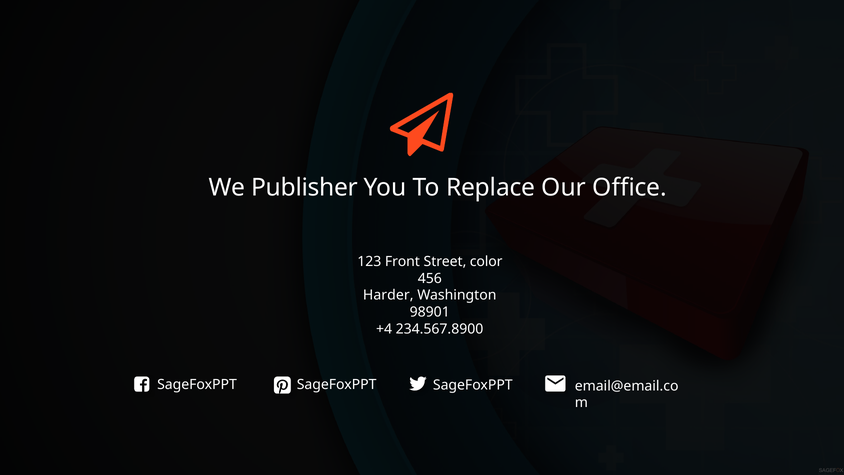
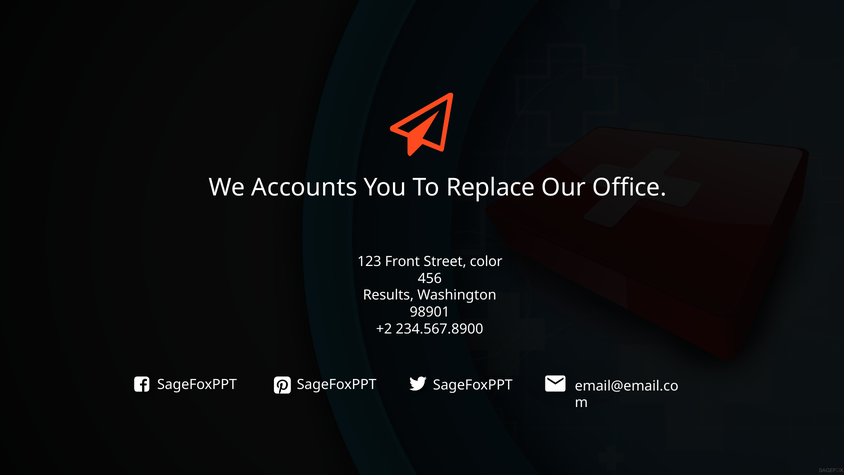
Publisher: Publisher -> Accounts (304, 188)
Harder: Harder -> Results (388, 295)
+4: +4 -> +2 (384, 329)
